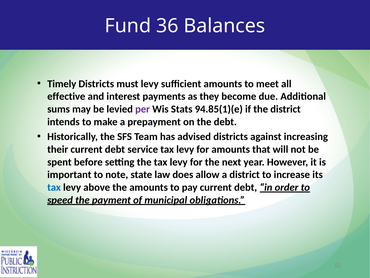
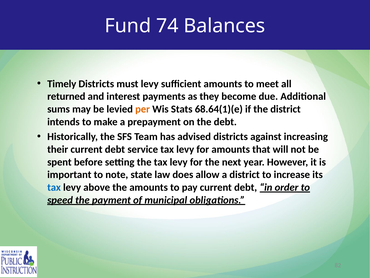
36: 36 -> 74 (167, 26)
effective: effective -> returned (66, 96)
per colour: purple -> orange (143, 109)
94.85(1)(e: 94.85(1)(e -> 68.64(1)(e (219, 109)
